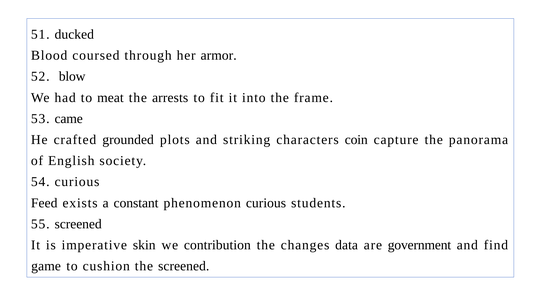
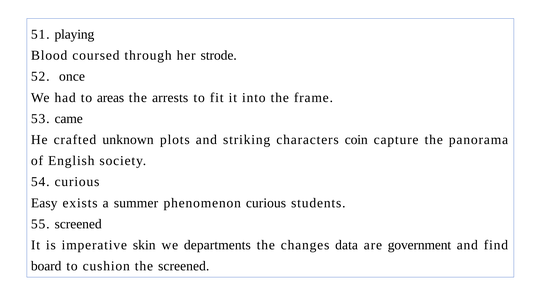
ducked: ducked -> playing (74, 34)
armor: armor -> strode (219, 56)
blow: blow -> once (72, 77)
meat: meat -> areas (111, 98)
grounded: grounded -> unknown (128, 140)
Feed: Feed -> Easy (44, 203)
constant: constant -> summer (136, 203)
contribution: contribution -> departments (217, 245)
game: game -> board (46, 266)
